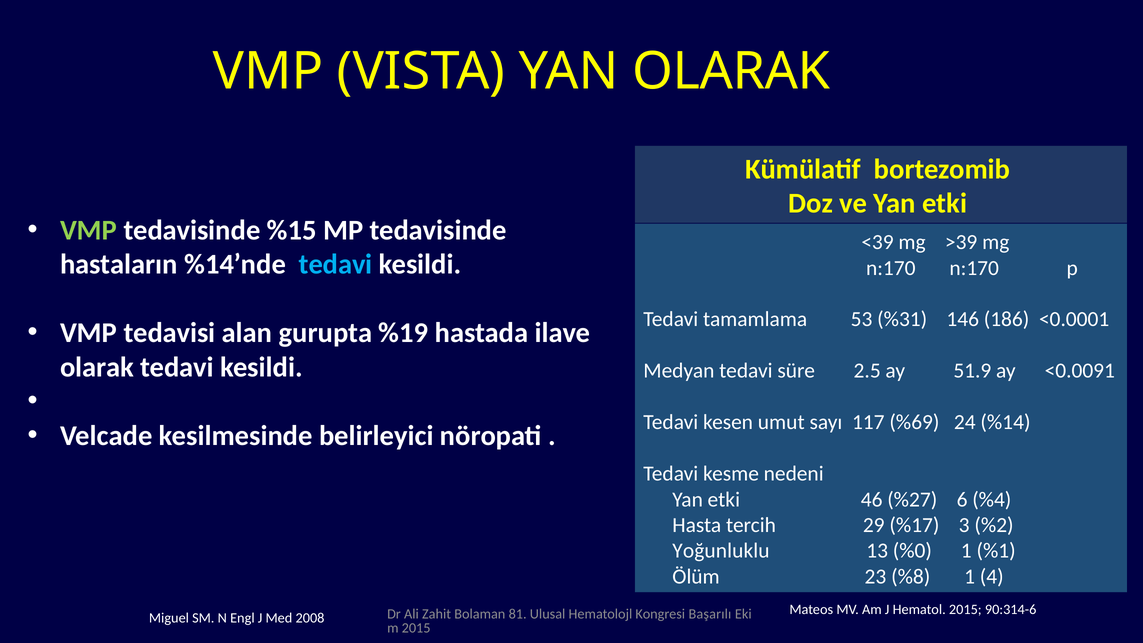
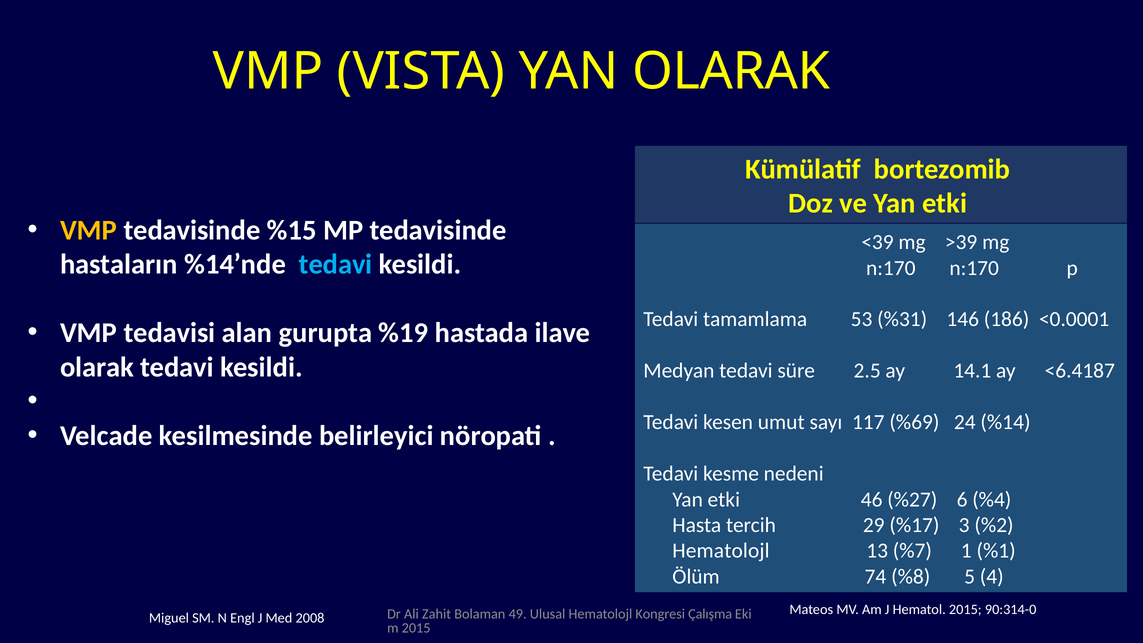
VMP colour: light green -> yellow (89, 230)
51.9: 51.9 -> 14.1 (972, 371)
<0.0091: <0.0091 -> <6.4187 (1080, 371)
Yoğunluklu: Yoğunluklu -> Hematolojl (721, 551)
%0: %0 -> %7 (912, 551)
23: 23 -> 74 (875, 577)
%8 1: 1 -> 5 (970, 577)
90:314-6: 90:314-6 -> 90:314-0 (1011, 610)
81: 81 -> 49 (518, 614)
Başarılı: Başarılı -> Çalışma (710, 614)
